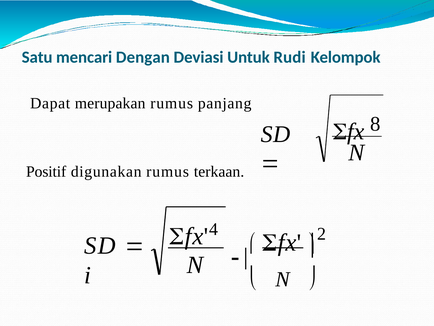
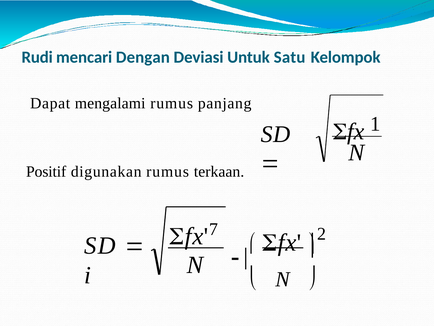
Satu: Satu -> Rudi (37, 57)
Rudi: Rudi -> Satu (290, 57)
merupakan: merupakan -> mengalami (110, 103)
8: 8 -> 1 (375, 124)
4: 4 -> 7 (214, 229)
